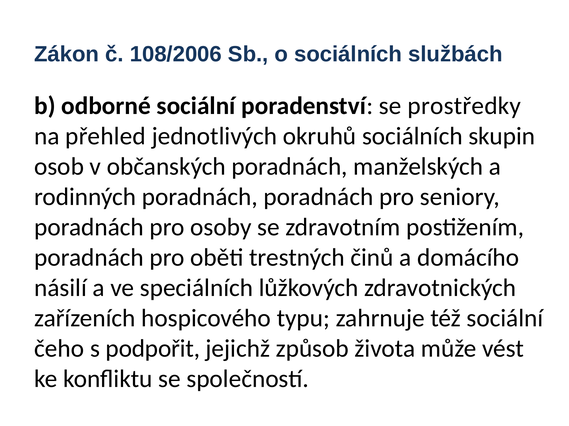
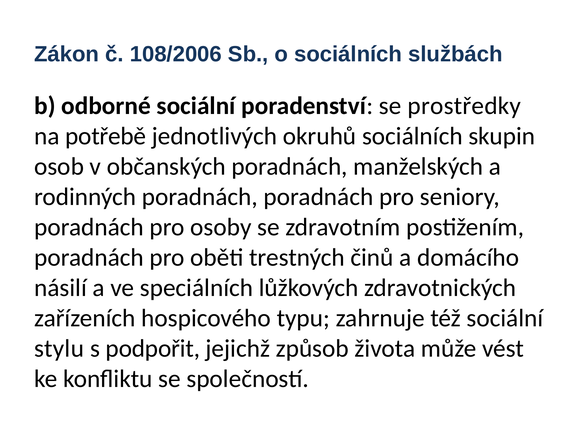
přehled: přehled -> potřebě (106, 136)
čeho: čeho -> stylu (59, 349)
